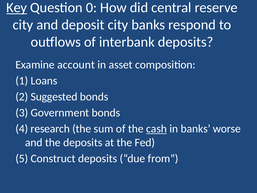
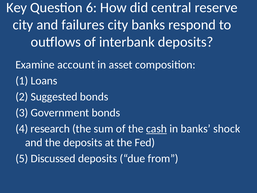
Key underline: present -> none (17, 8)
0: 0 -> 6 (91, 8)
deposit: deposit -> failures (83, 25)
worse: worse -> shock (227, 129)
Construct: Construct -> Discussed (53, 158)
